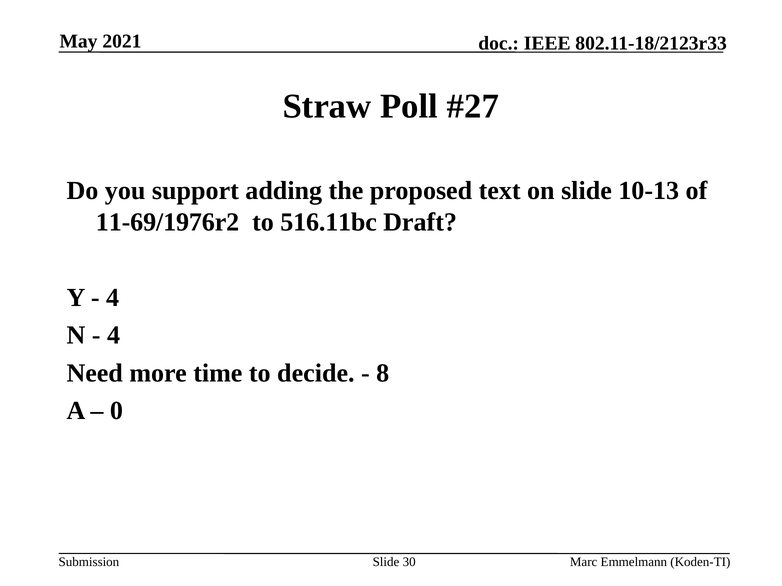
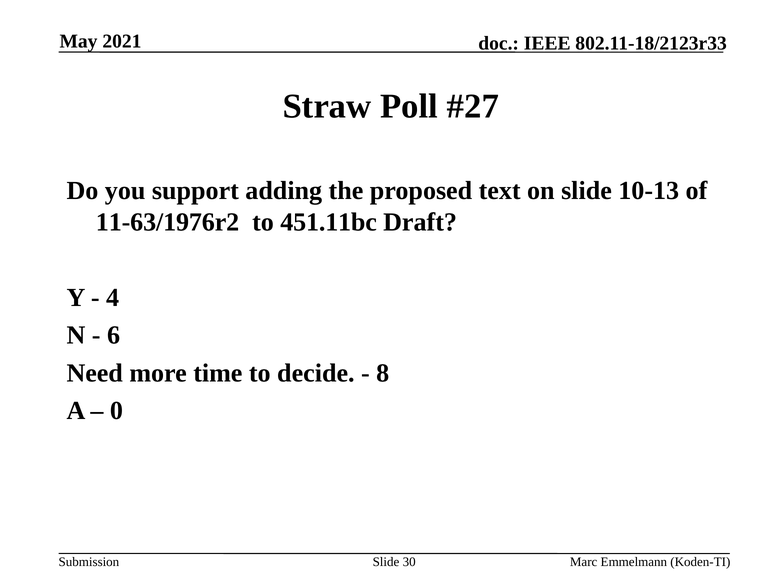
11-69/1976r2: 11-69/1976r2 -> 11-63/1976r2 (168, 222)
516.11bc: 516.11bc -> 451.11bc (329, 222)
4: 4 -> 6 (114, 336)
